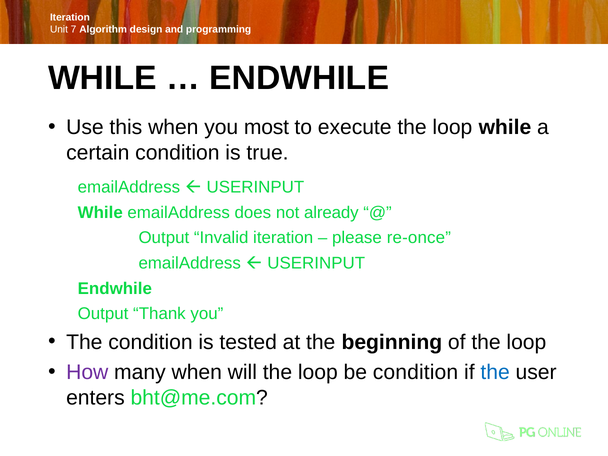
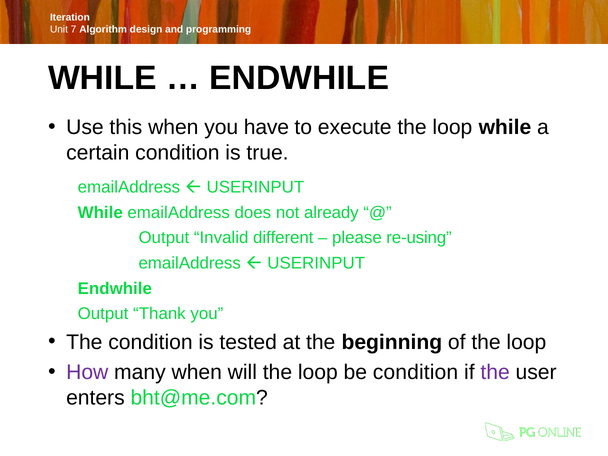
most: most -> have (266, 127)
Invalid iteration: iteration -> different (283, 238)
re-once: re-once -> re-using (419, 238)
the colour: blue -> purple (495, 372)
